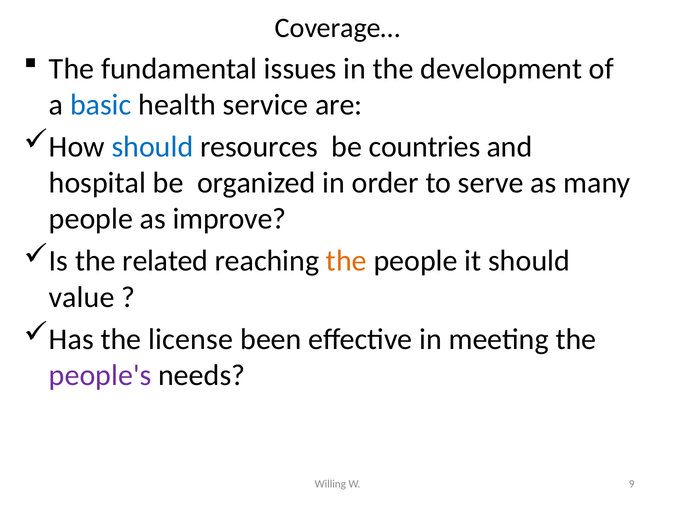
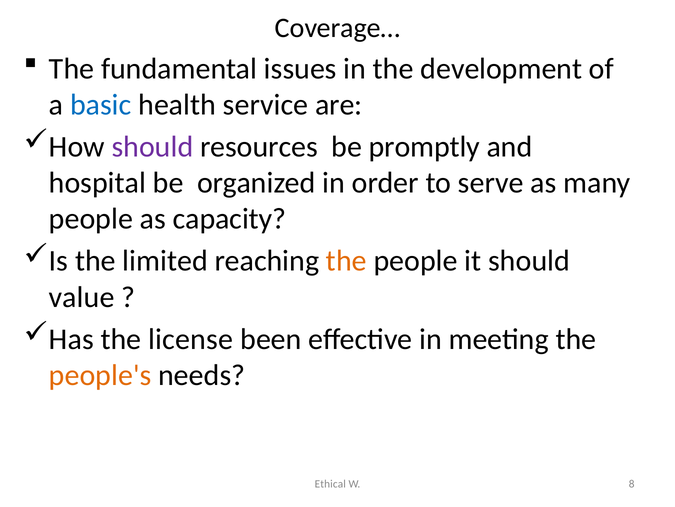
should colour: blue -> purple (152, 147)
countries: countries -> promptly (424, 147)
improve: improve -> capacity (229, 219)
related: related -> limited (165, 261)
people's colour: purple -> orange (100, 375)
Willing: Willing -> Ethical (330, 483)
9: 9 -> 8 (632, 483)
